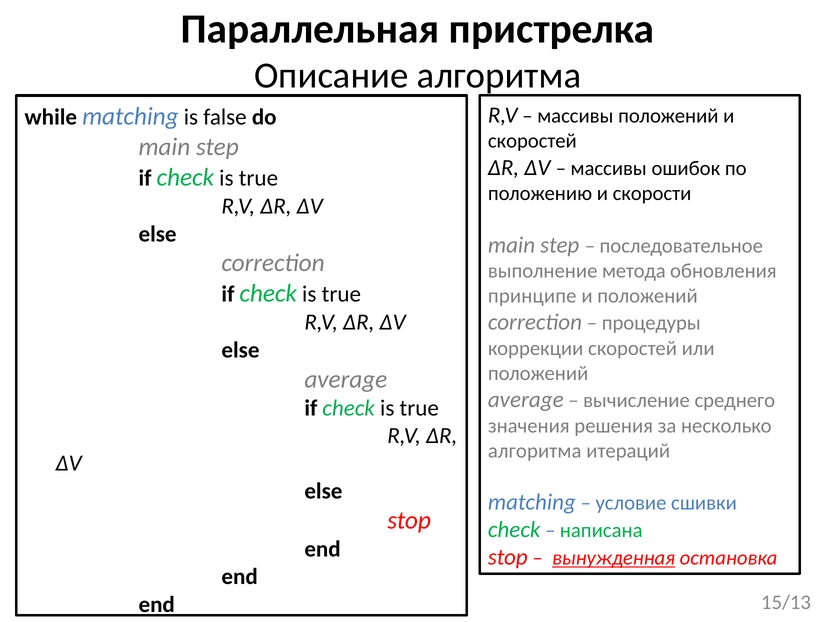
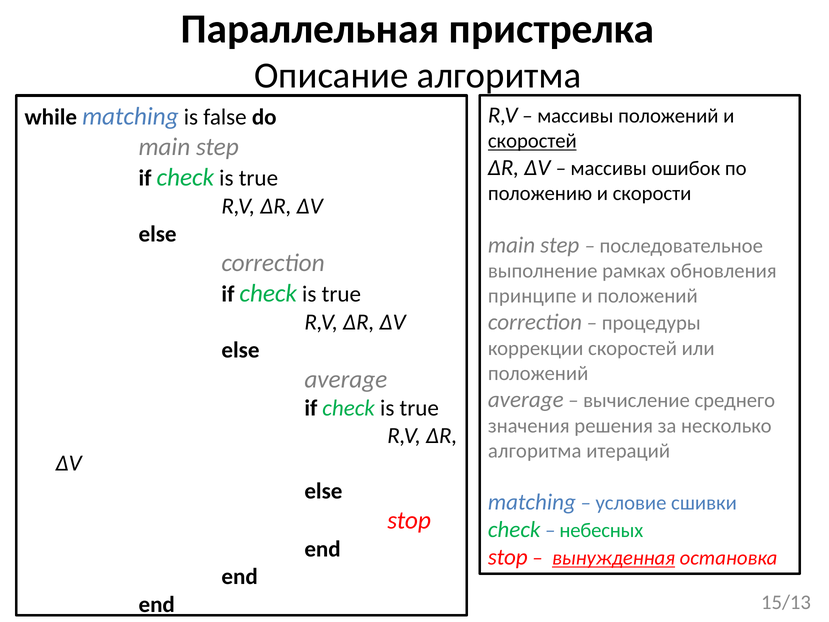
скоростей underline: none -> present (532, 141)
метода: метода -> рамках (634, 271)
написана: написана -> небесных (601, 530)
